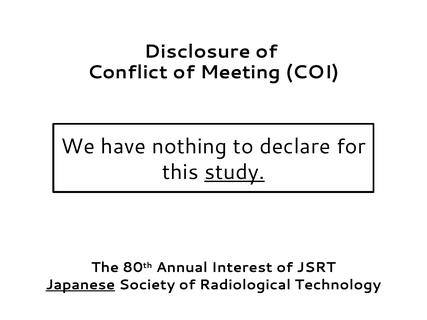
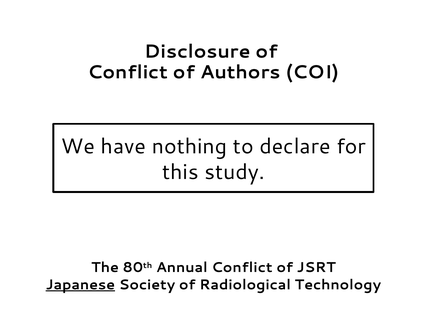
Meeting: Meeting -> Authors (240, 72)
study underline: present -> none (235, 172)
Annual Interest: Interest -> Conflict (242, 268)
